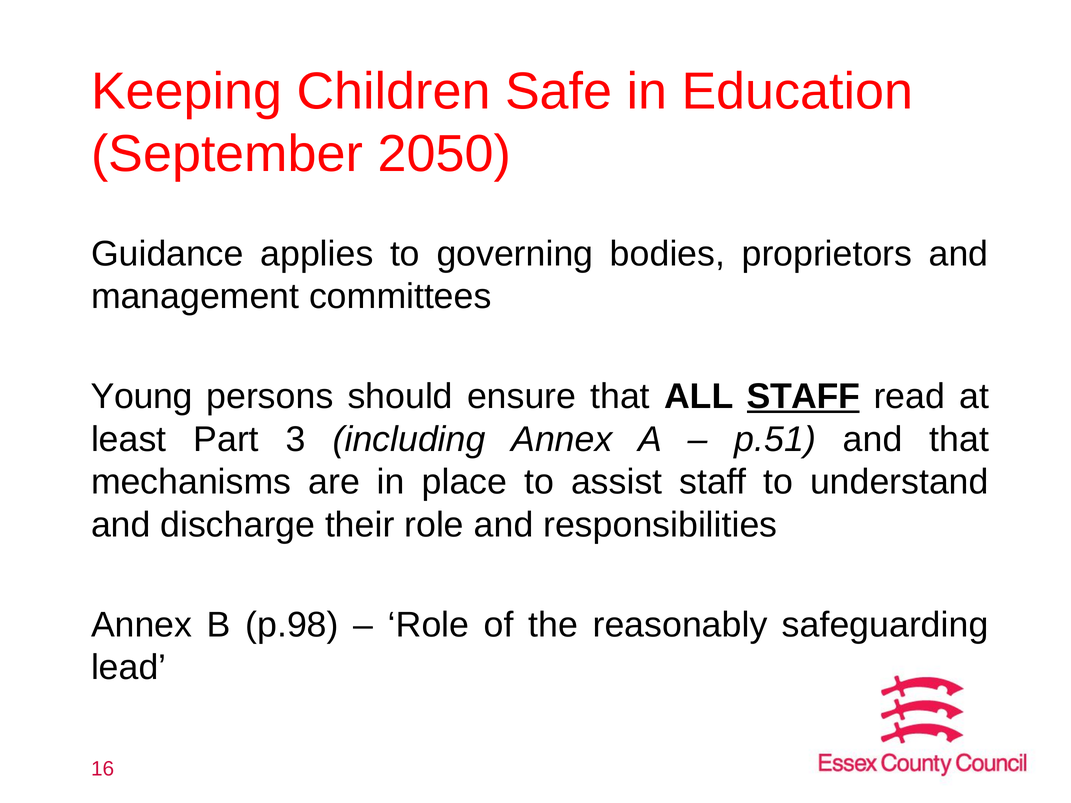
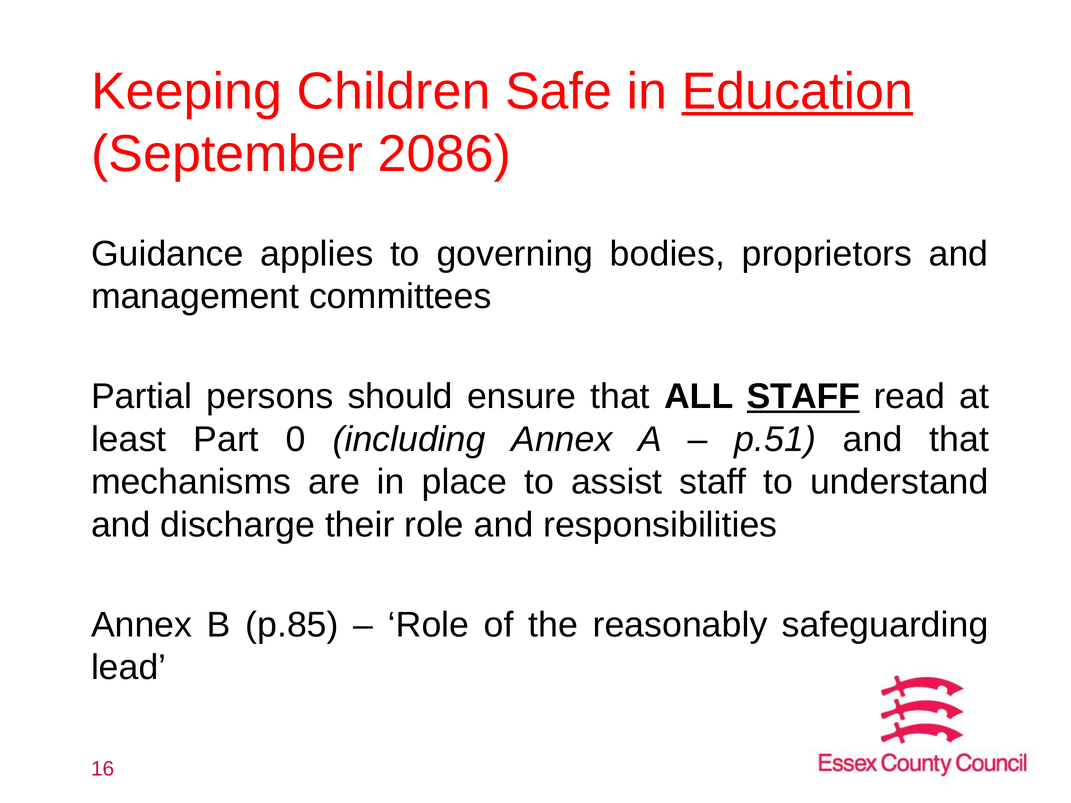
Education underline: none -> present (797, 91)
2050: 2050 -> 2086 (444, 154)
Young: Young -> Partial (142, 397)
3: 3 -> 0 (296, 439)
p.98: p.98 -> p.85 (292, 625)
